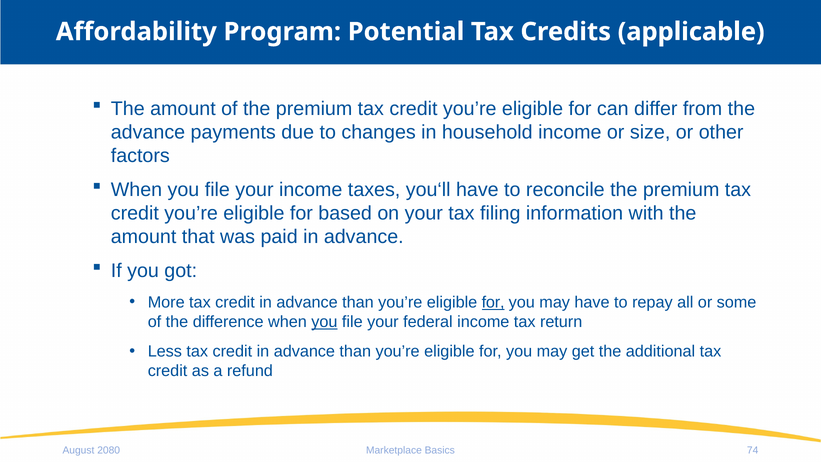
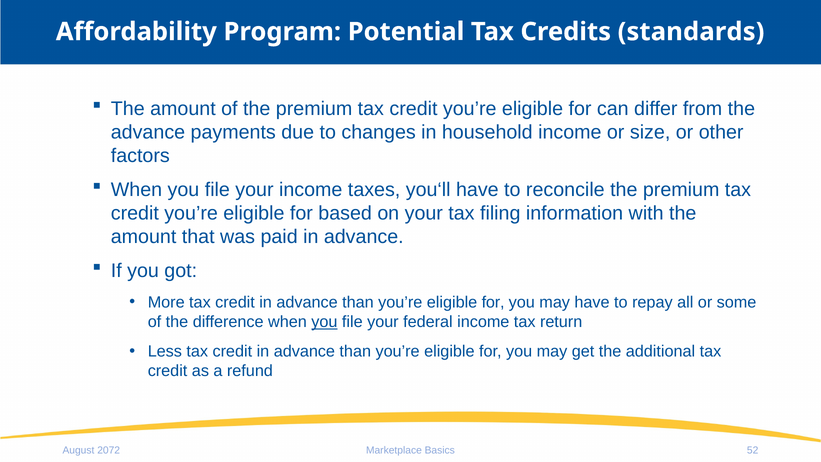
applicable: applicable -> standards (691, 32)
for underline: present -> none (493, 302)
2080: 2080 -> 2072 (109, 450)
74: 74 -> 52 (753, 450)
